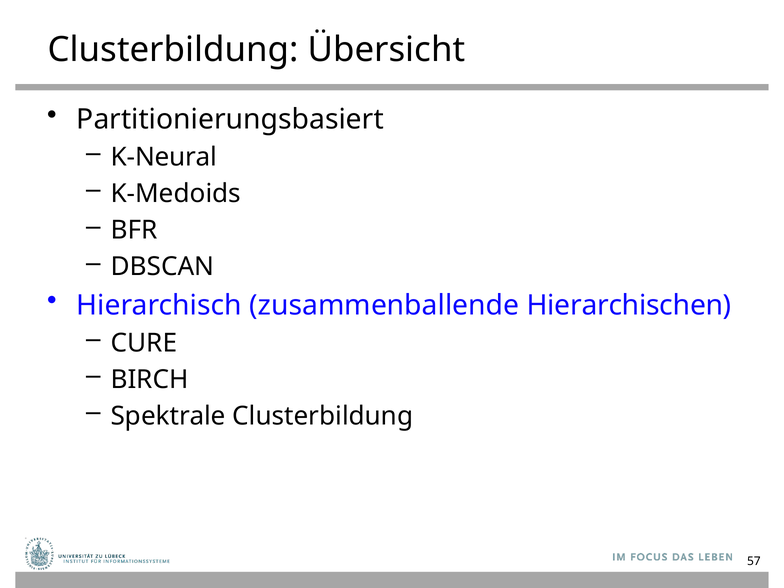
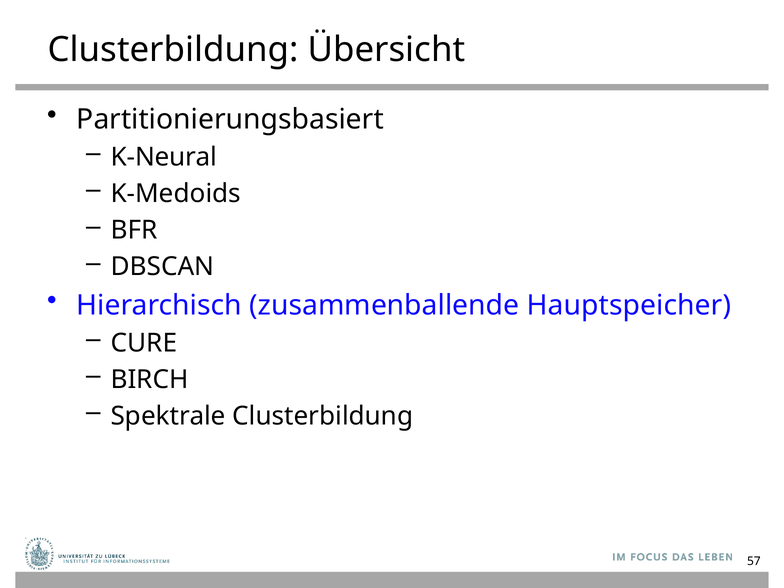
Hierarchischen: Hierarchischen -> Hauptspeicher (629, 305)
